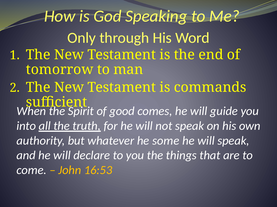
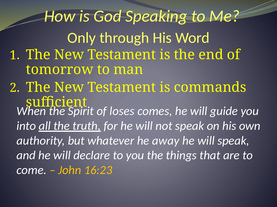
good: good -> loses (122, 112)
some: some -> away (166, 141)
16:53: 16:53 -> 16:23 (98, 171)
